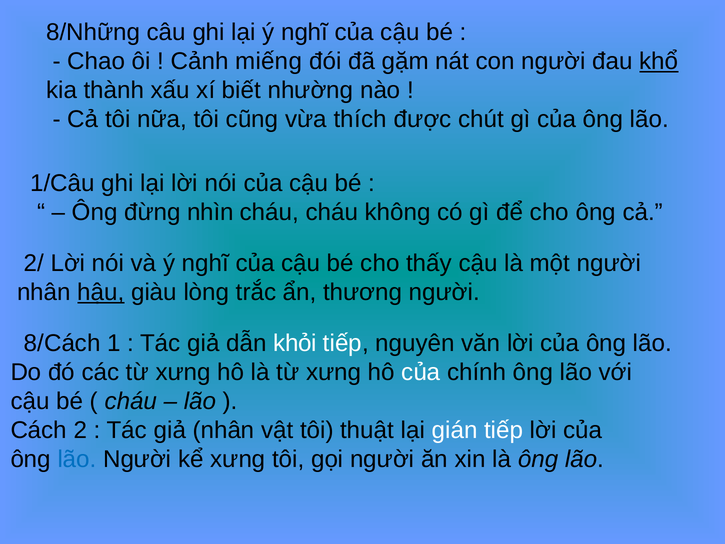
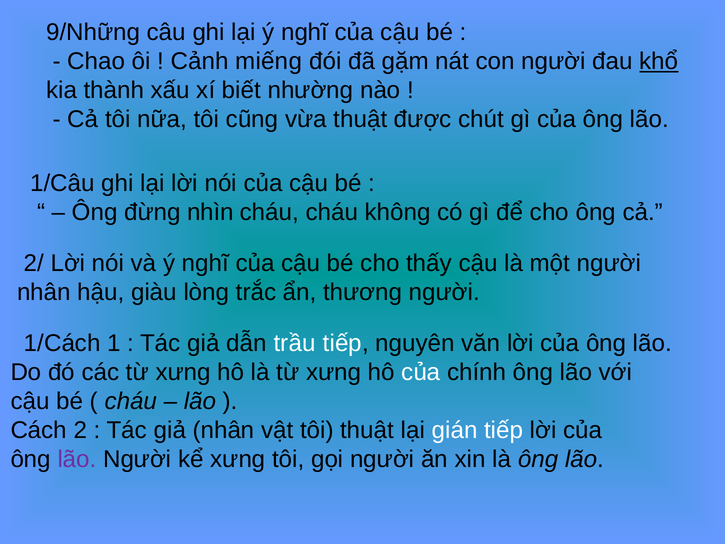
8/Những: 8/Những -> 9/Những (93, 32)
vừa thích: thích -> thuật (360, 119)
hậu underline: present -> none (101, 292)
8/Cách: 8/Cách -> 1/Cách (62, 343)
khỏi: khỏi -> trầu (295, 343)
lão colour: blue -> purple (77, 459)
